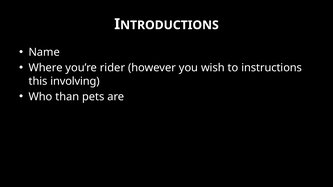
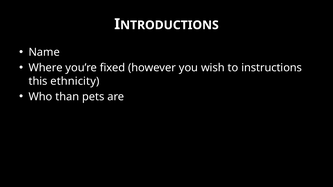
rider: rider -> fixed (113, 68)
involving: involving -> ethnicity (75, 81)
